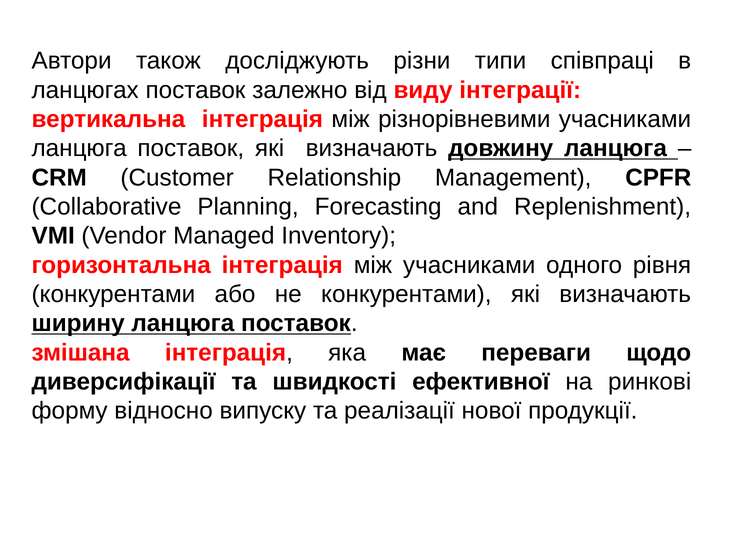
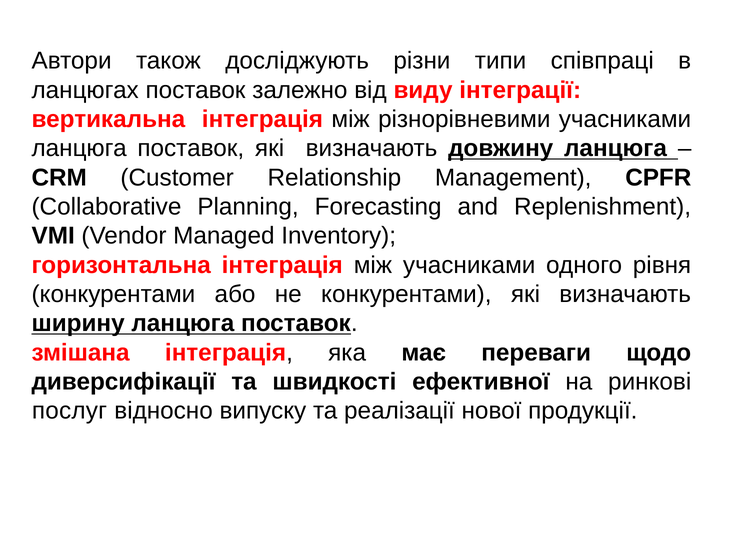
форму: форму -> послуг (69, 411)
